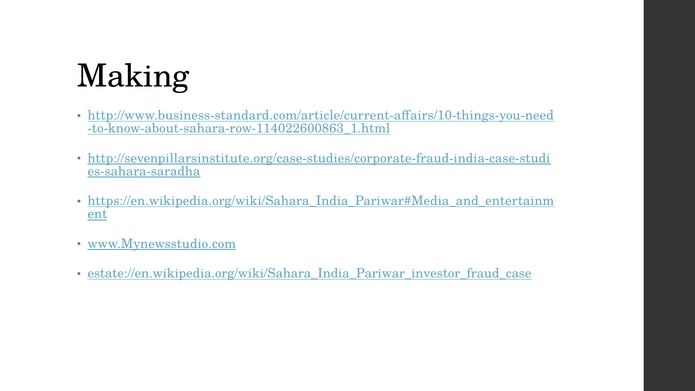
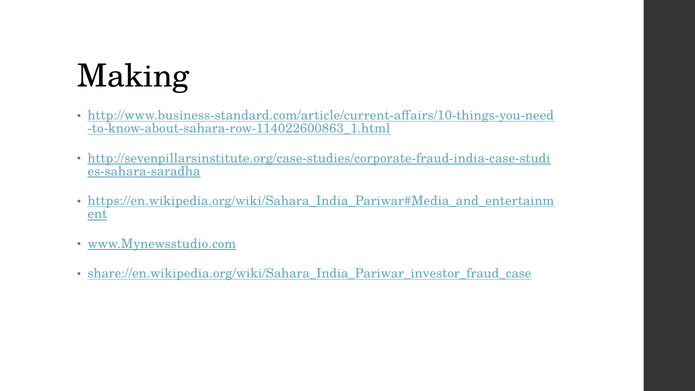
estate://en.wikipedia.org/wiki/Sahara_India_Pariwar_investor_fraud_case: estate://en.wikipedia.org/wiki/Sahara_India_Pariwar_investor_fraud_case -> share://en.wikipedia.org/wiki/Sahara_India_Pariwar_investor_fraud_case (309, 274)
